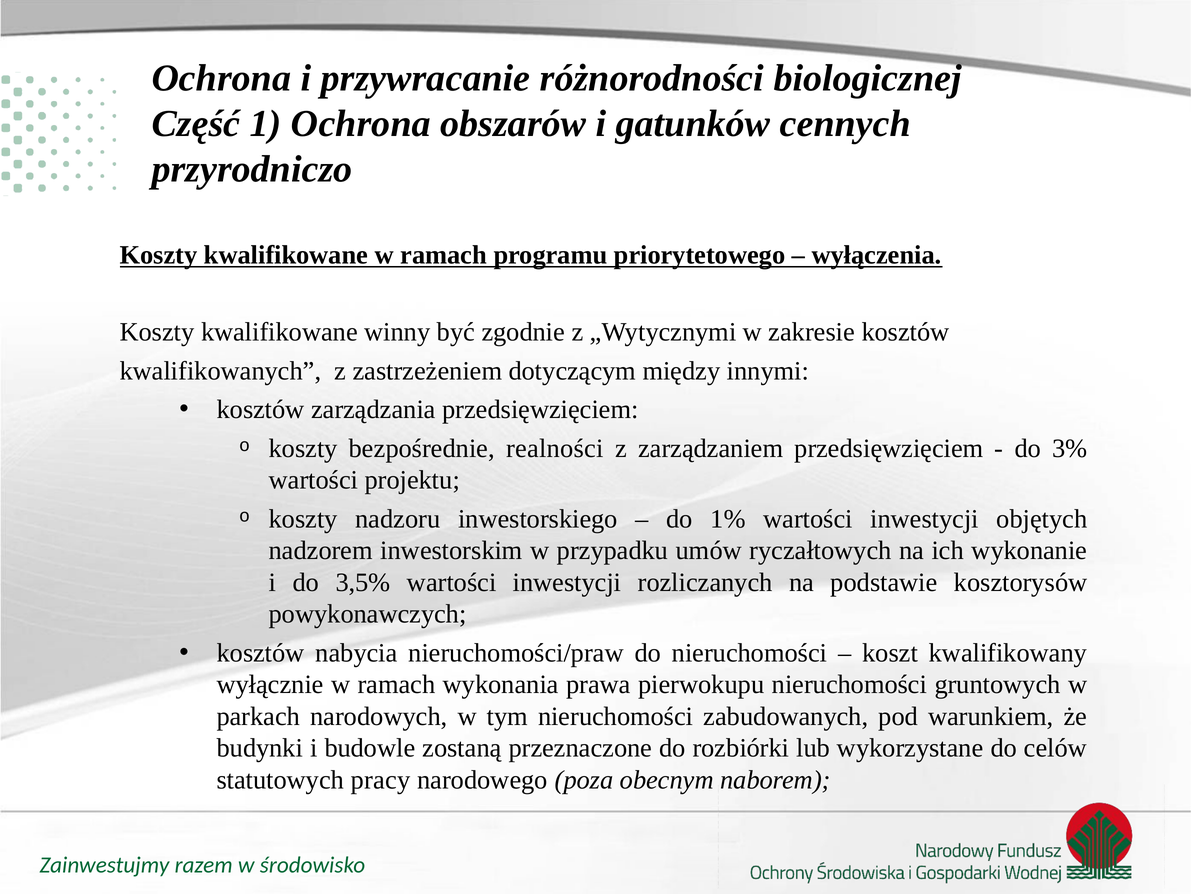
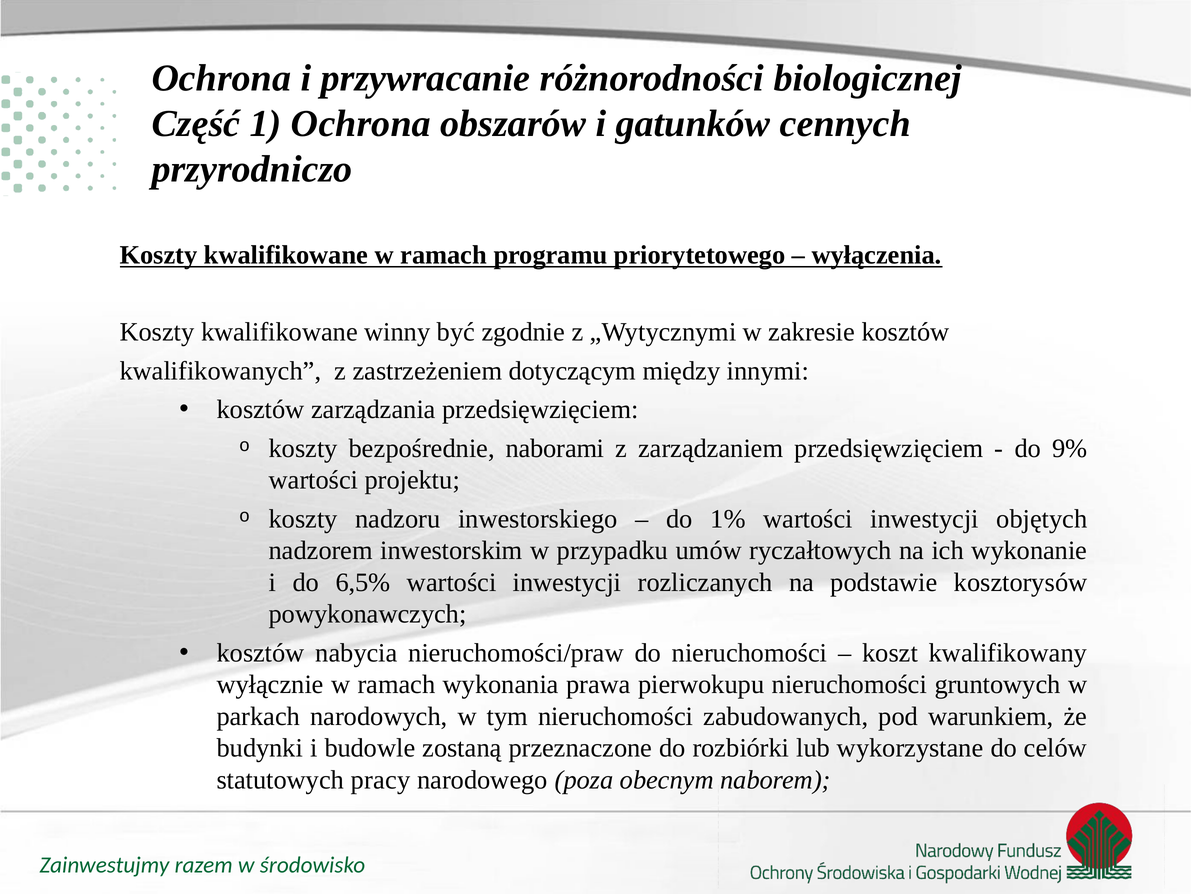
realności: realności -> naborami (555, 448)
3%: 3% -> 9% (1070, 448)
3,5%: 3,5% -> 6,5% (363, 582)
